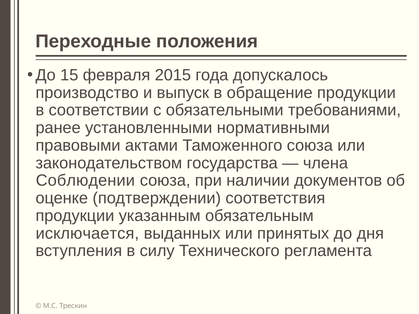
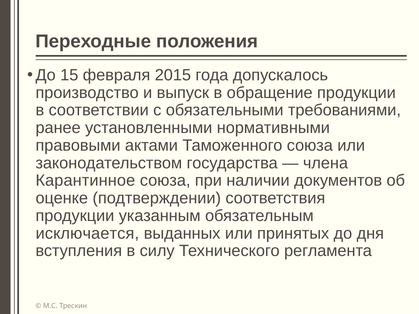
Соблюдении: Соблюдении -> Карантинное (85, 181)
